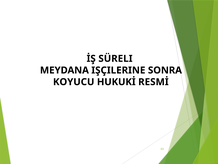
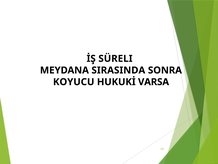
IŞÇILERINE: IŞÇILERINE -> SIRASINDA (118, 70)
RESMİ: RESMİ -> VARSA (154, 82)
